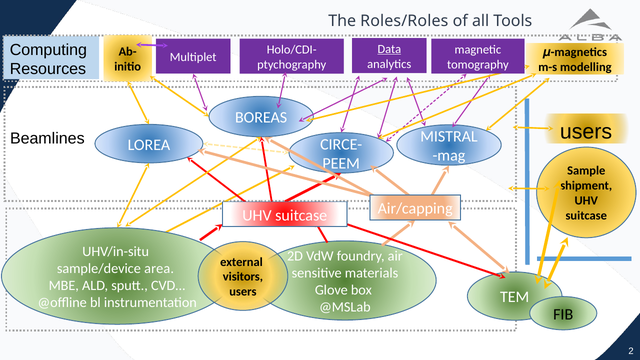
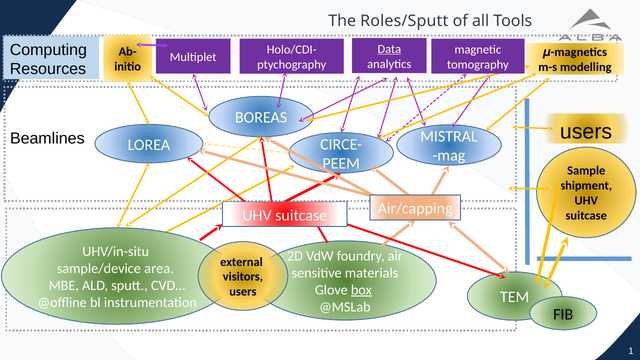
Roles/Roles: Roles/Roles -> Roles/Sputt (404, 21)
box underline: none -> present (361, 290)
2: 2 -> 1 (631, 351)
